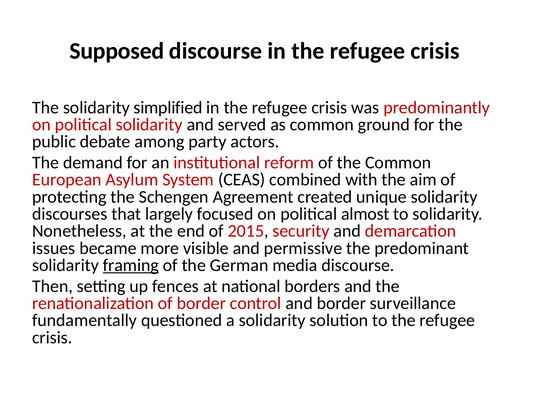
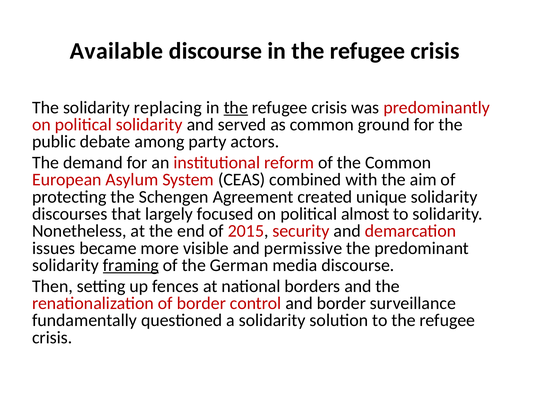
Supposed: Supposed -> Available (117, 51)
simplified: simplified -> replacing (168, 108)
the underline: none -> present (236, 108)
